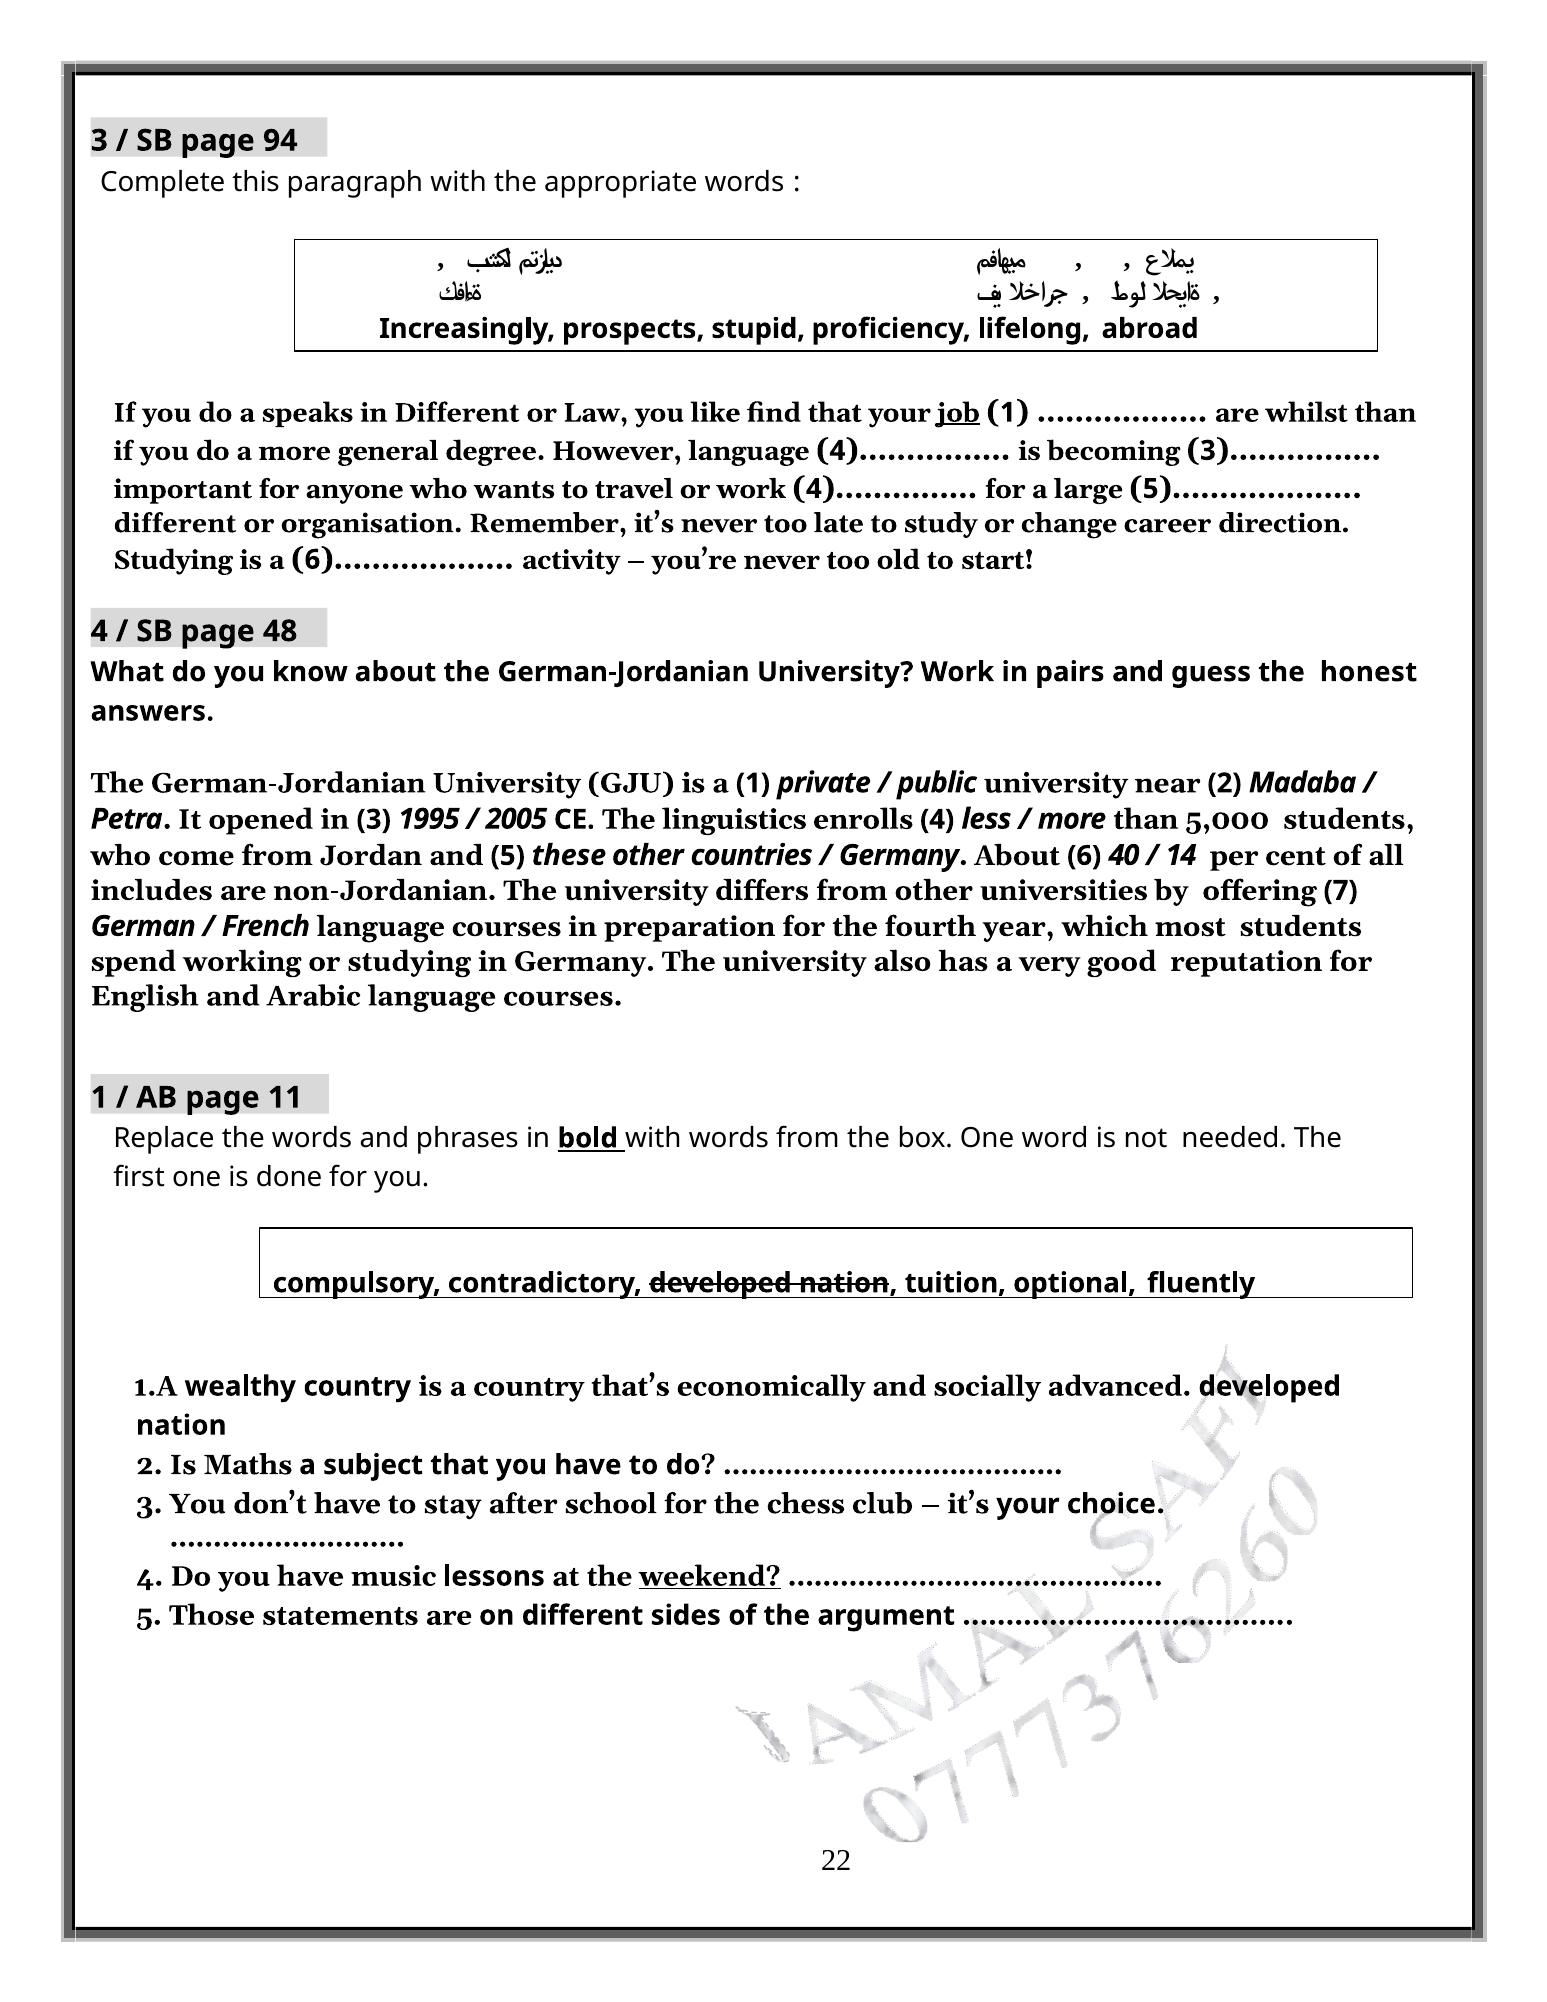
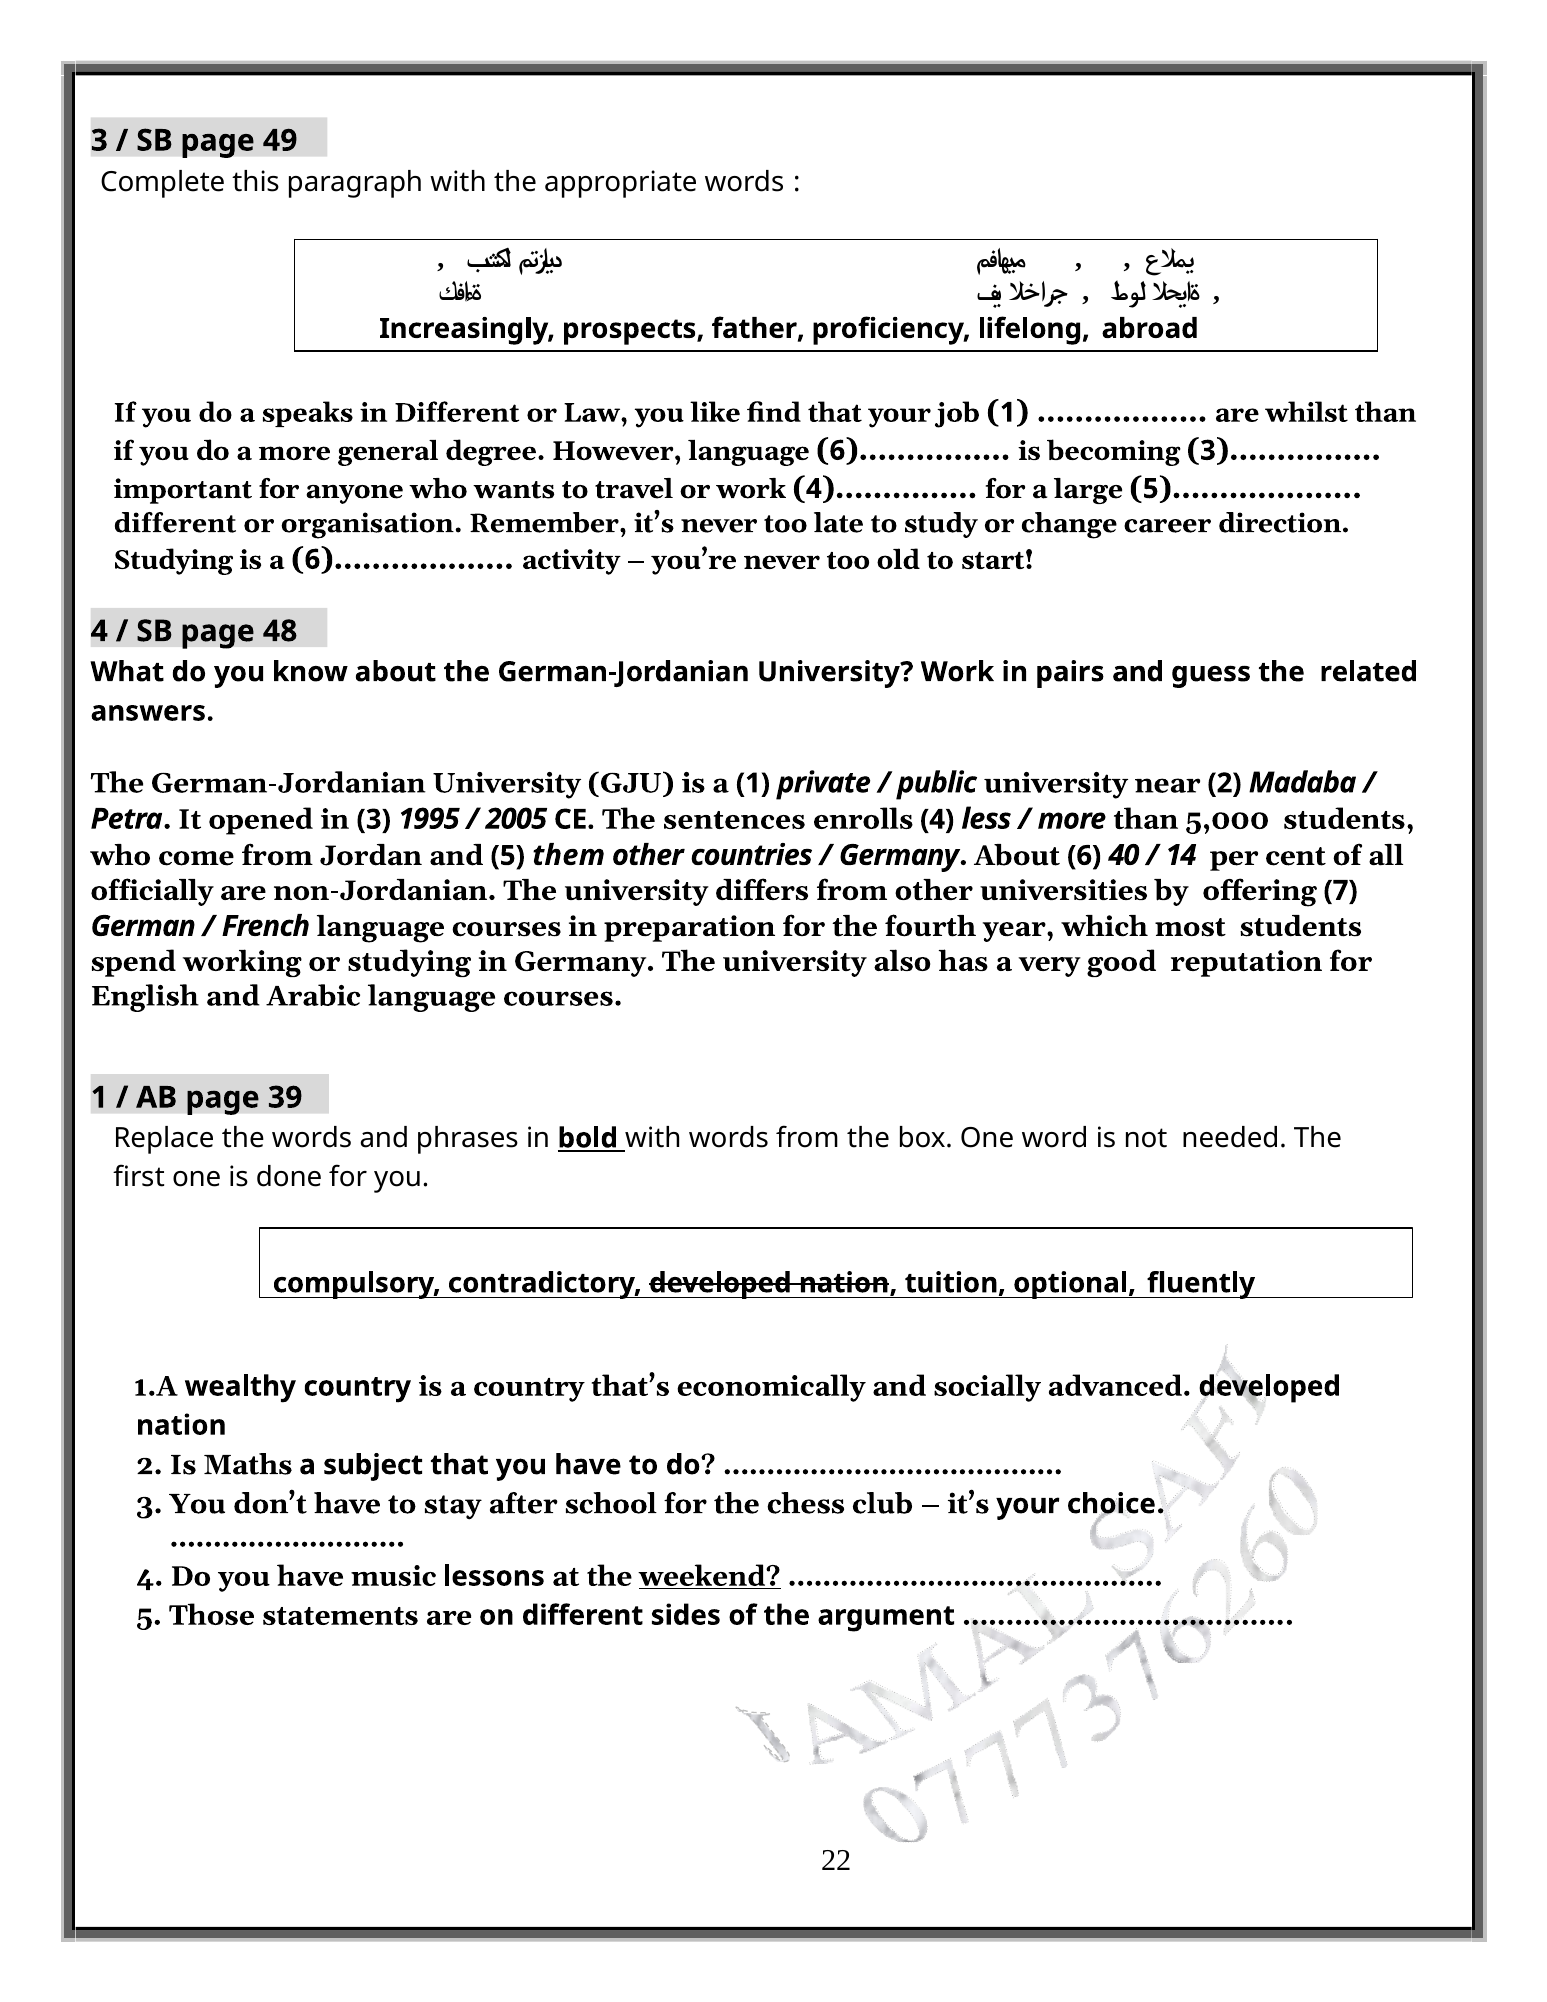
94: 94 -> 49 (280, 141)
stupid: stupid -> father (758, 329)
job underline: present -> none (959, 413)
4: 4 -> 6 (837, 451)
honest: honest -> related (1369, 672)
linguistics: linguistics -> sentences (734, 819)
these: these -> them (569, 855)
includes: includes -> officially (152, 891)
11: 11 -> 39 (285, 1098)
